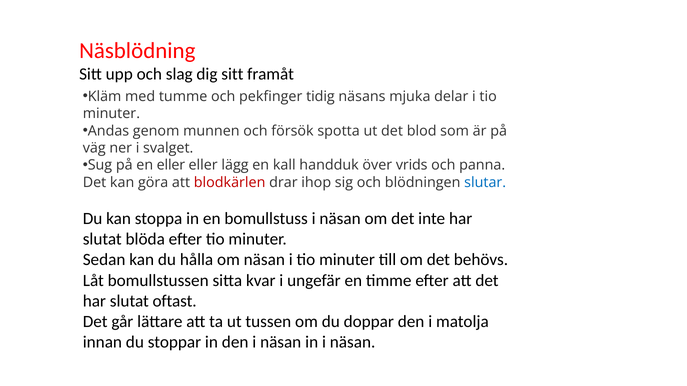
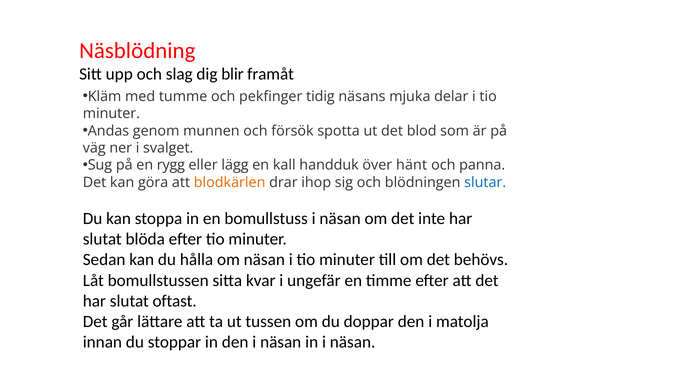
dig sitt: sitt -> blir (232, 74)
en eller: eller -> rygg (171, 165)
vrids: vrids -> hänt (412, 165)
blodkärlen colour: red -> orange (230, 183)
